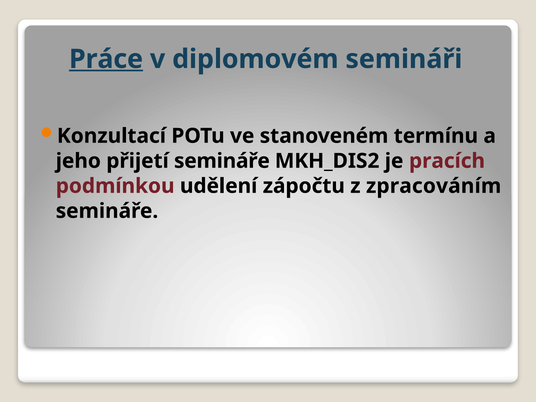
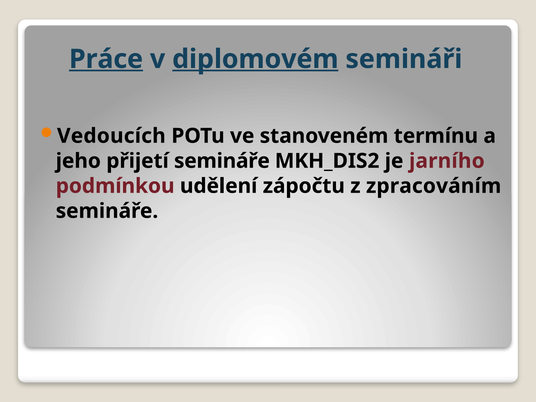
diplomovém underline: none -> present (255, 59)
Konzultací: Konzultací -> Vedoucích (111, 136)
pracích: pracích -> jarního (447, 161)
